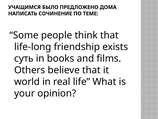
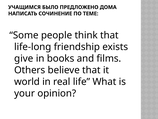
суть: суть -> give (24, 58)
